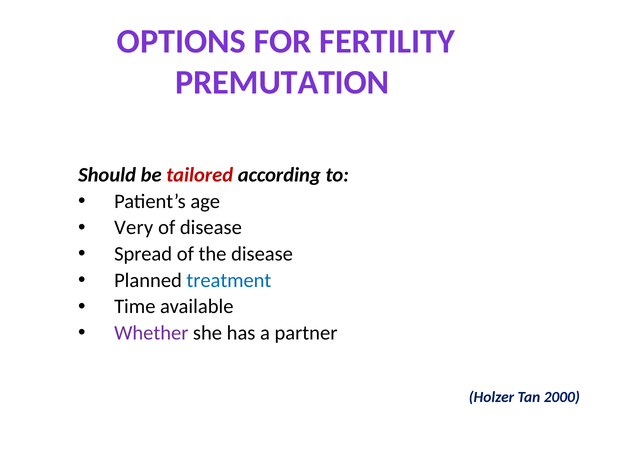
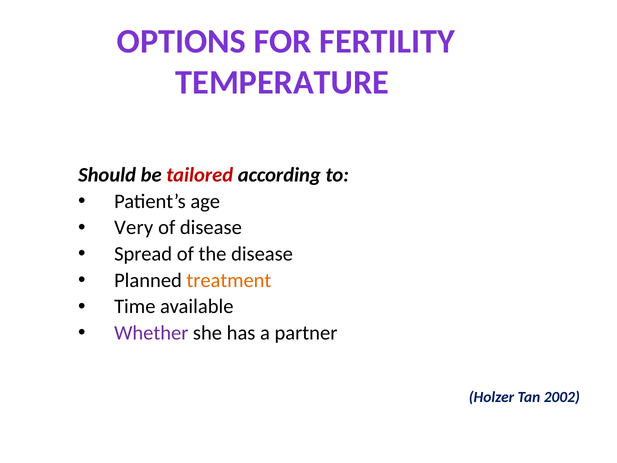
PREMUTATION: PREMUTATION -> TEMPERATURE (282, 83)
treatment colour: blue -> orange (229, 280)
2000: 2000 -> 2002 (562, 397)
